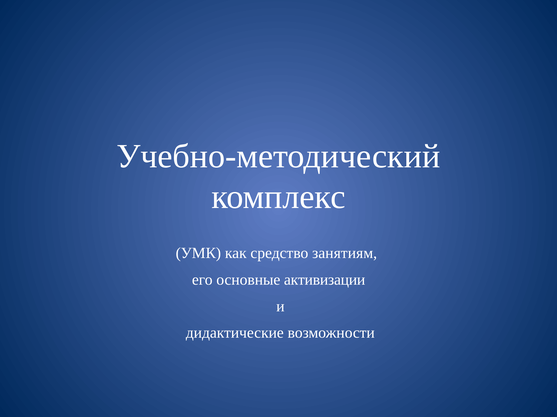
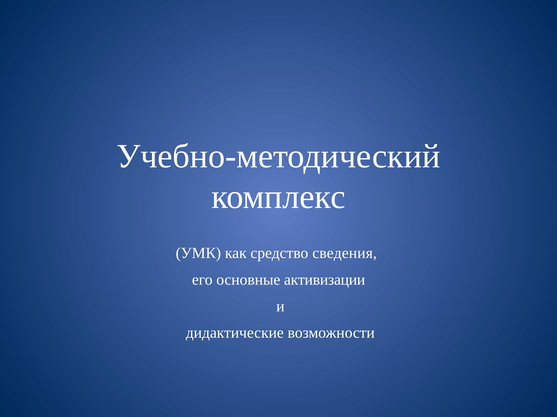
занятиям: занятиям -> сведения (345, 254)
